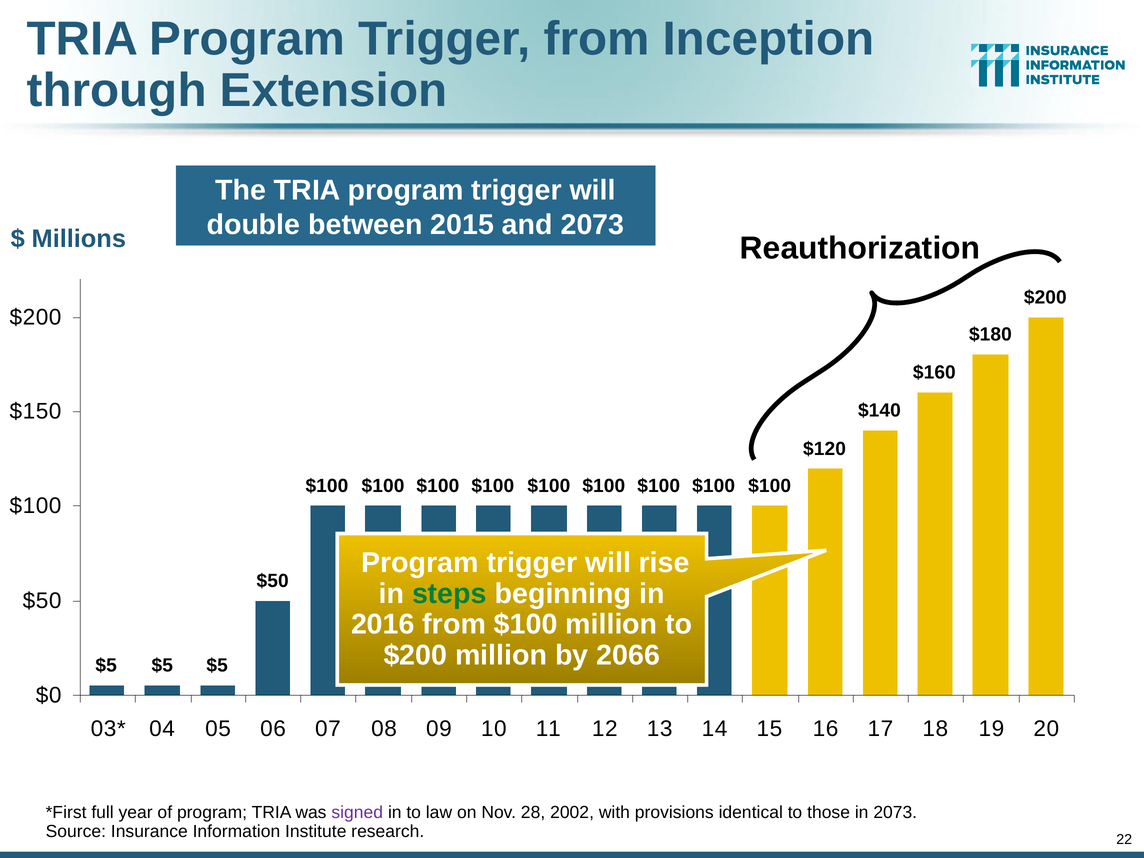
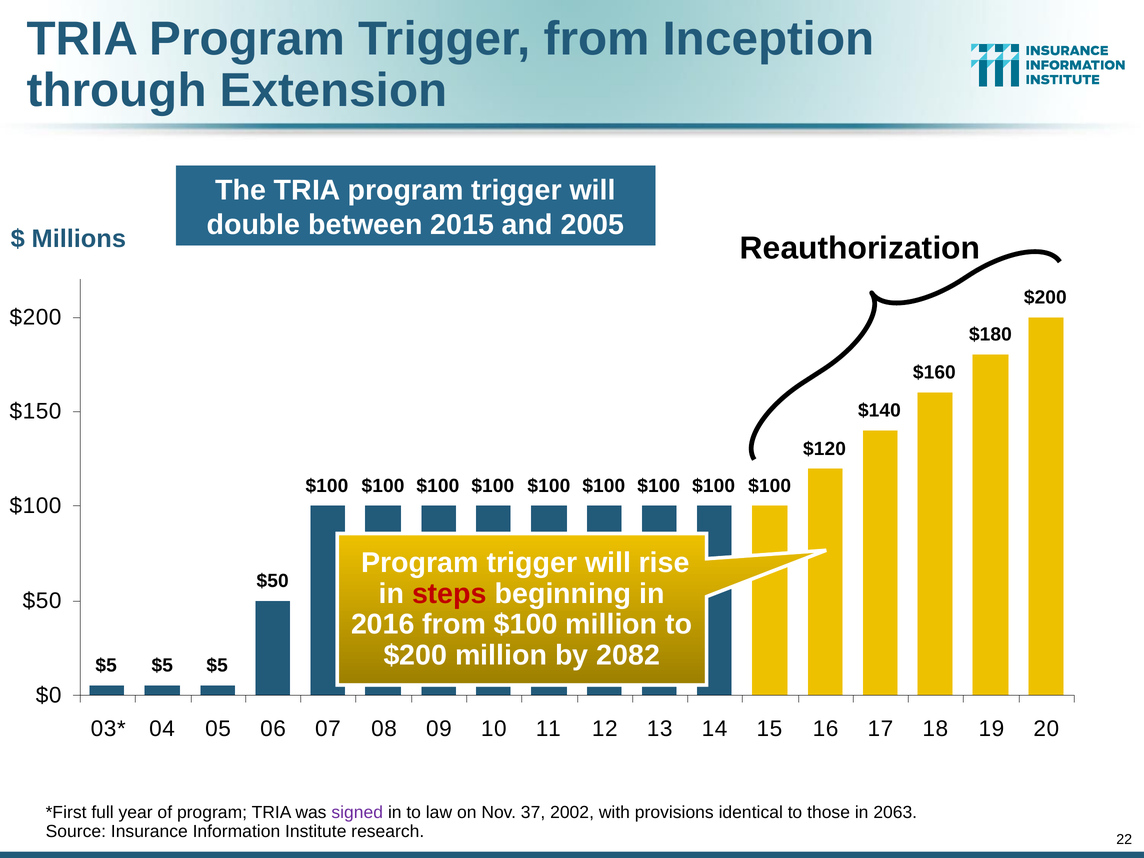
and 2073: 2073 -> 2005 (592, 225)
steps colour: green -> red (449, 594)
2066: 2066 -> 2082 (628, 655)
28: 28 -> 37 (533, 812)
in 2073: 2073 -> 2063 (895, 812)
